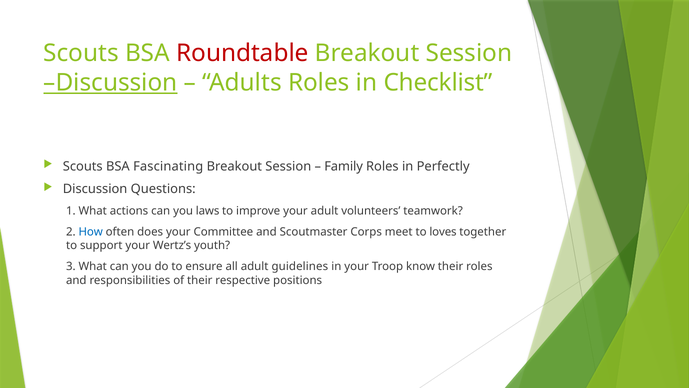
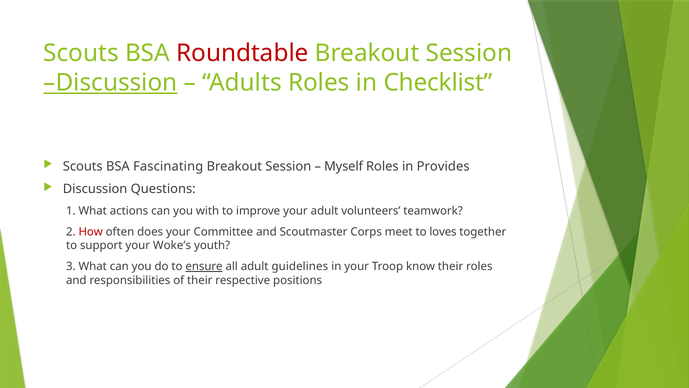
Family: Family -> Myself (344, 166)
Perfectly: Perfectly -> Provides (443, 166)
laws: laws -> with (208, 211)
How colour: blue -> red (91, 232)
Wertz’s: Wertz’s -> Woke’s (172, 245)
ensure underline: none -> present (204, 266)
